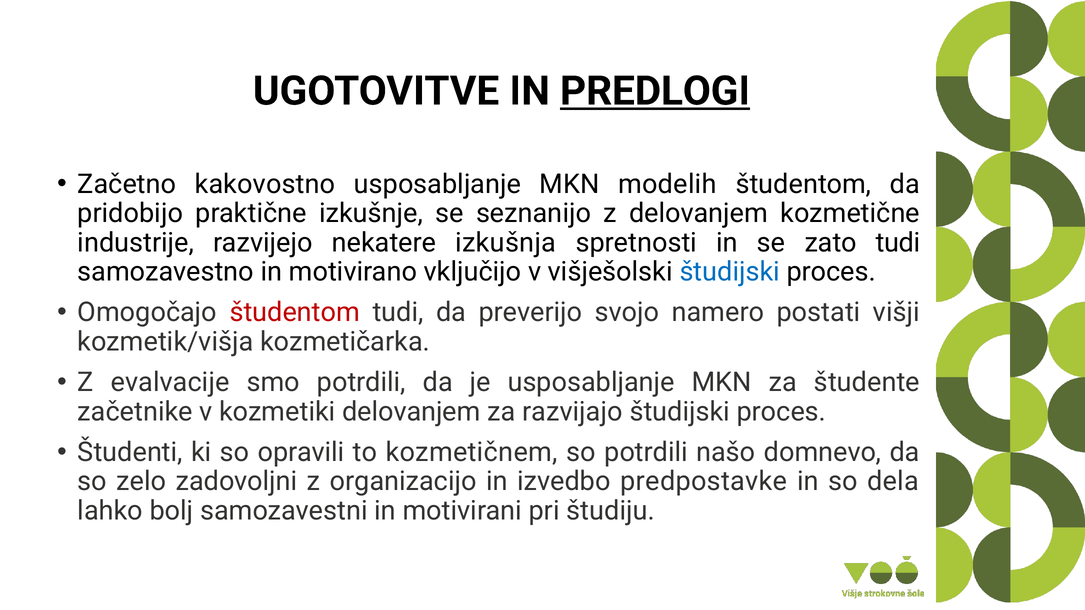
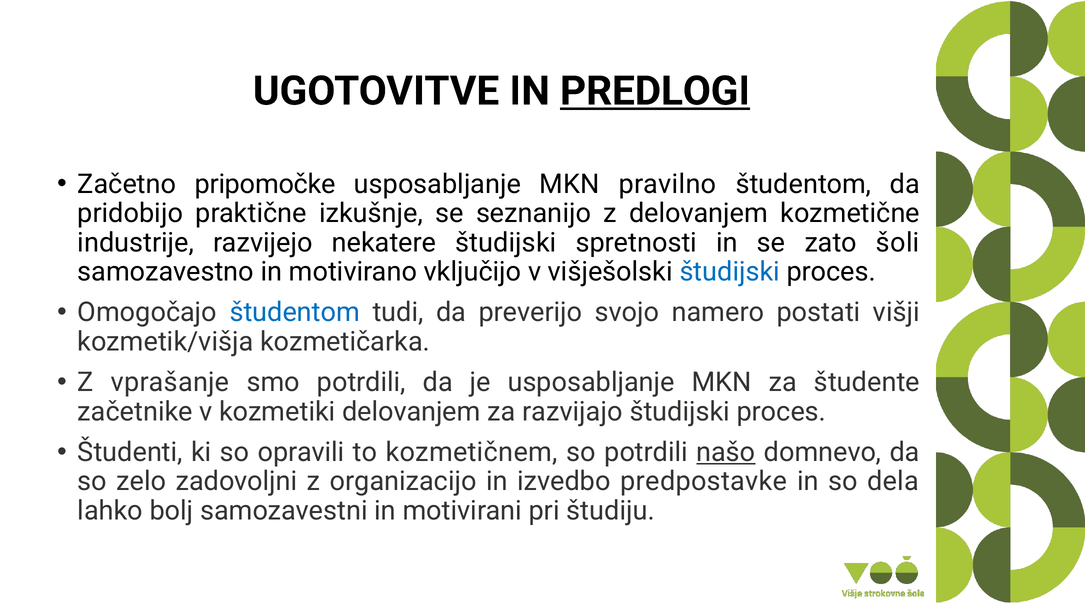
kakovostno: kakovostno -> pripomočke (265, 184)
modelih: modelih -> pravilno (667, 184)
nekatere izkušnja: izkušnja -> študijski (506, 243)
zato tudi: tudi -> šoli (898, 243)
študentom colour: red -> blue (295, 313)
evalvacije: evalvacije -> vprašanje (170, 383)
našo underline: none -> present (726, 452)
